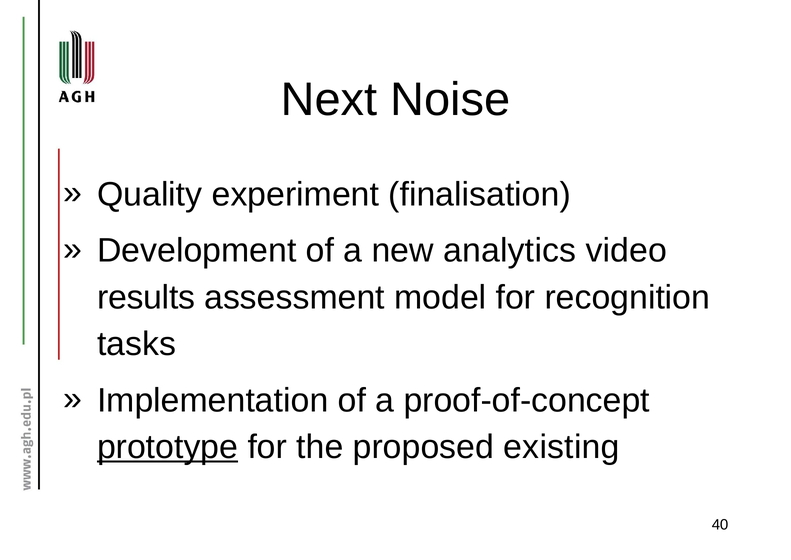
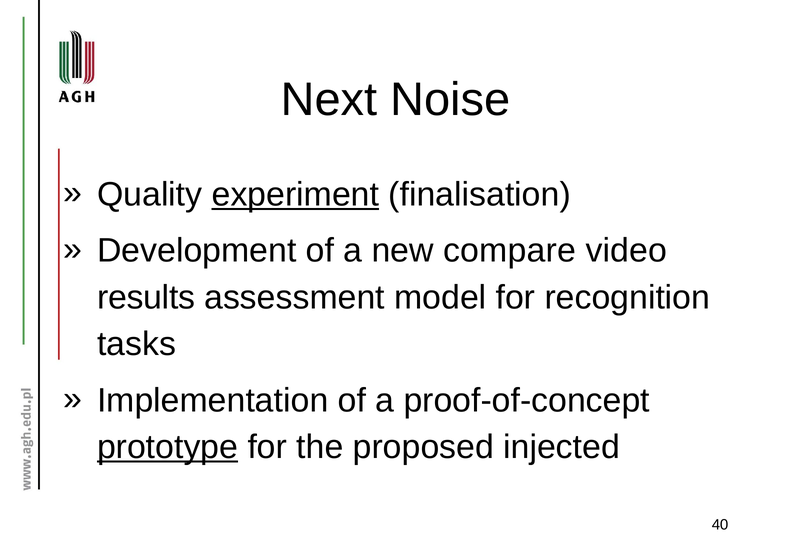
experiment underline: none -> present (295, 194)
analytics: analytics -> compare (510, 251)
existing: existing -> injected (562, 447)
